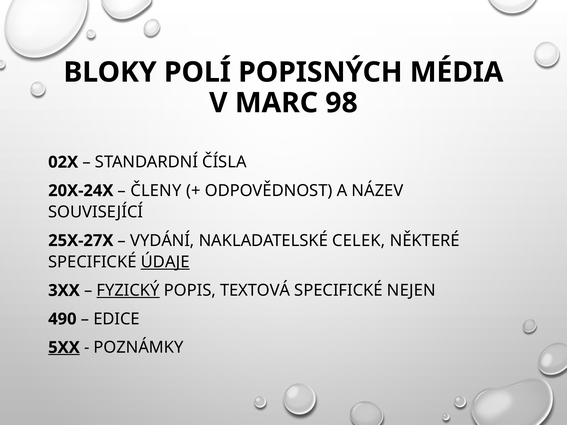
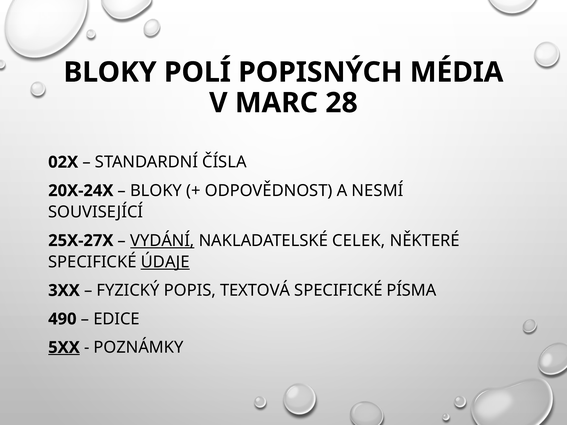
98: 98 -> 28 (342, 103)
ČLENY: ČLENY -> BLOKY (156, 191)
NÁZEV: NÁZEV -> NESMÍ (377, 191)
VYDÁNÍ underline: none -> present (162, 241)
FYZICKÝ underline: present -> none (128, 291)
NEJEN: NEJEN -> PÍSMA (411, 291)
